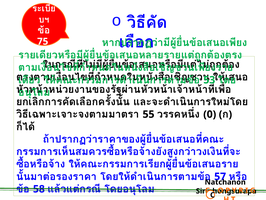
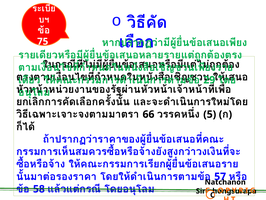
53: 53 -> 29 (209, 80)
55: 55 -> 66 (148, 114)
0: 0 -> 5 (210, 114)
